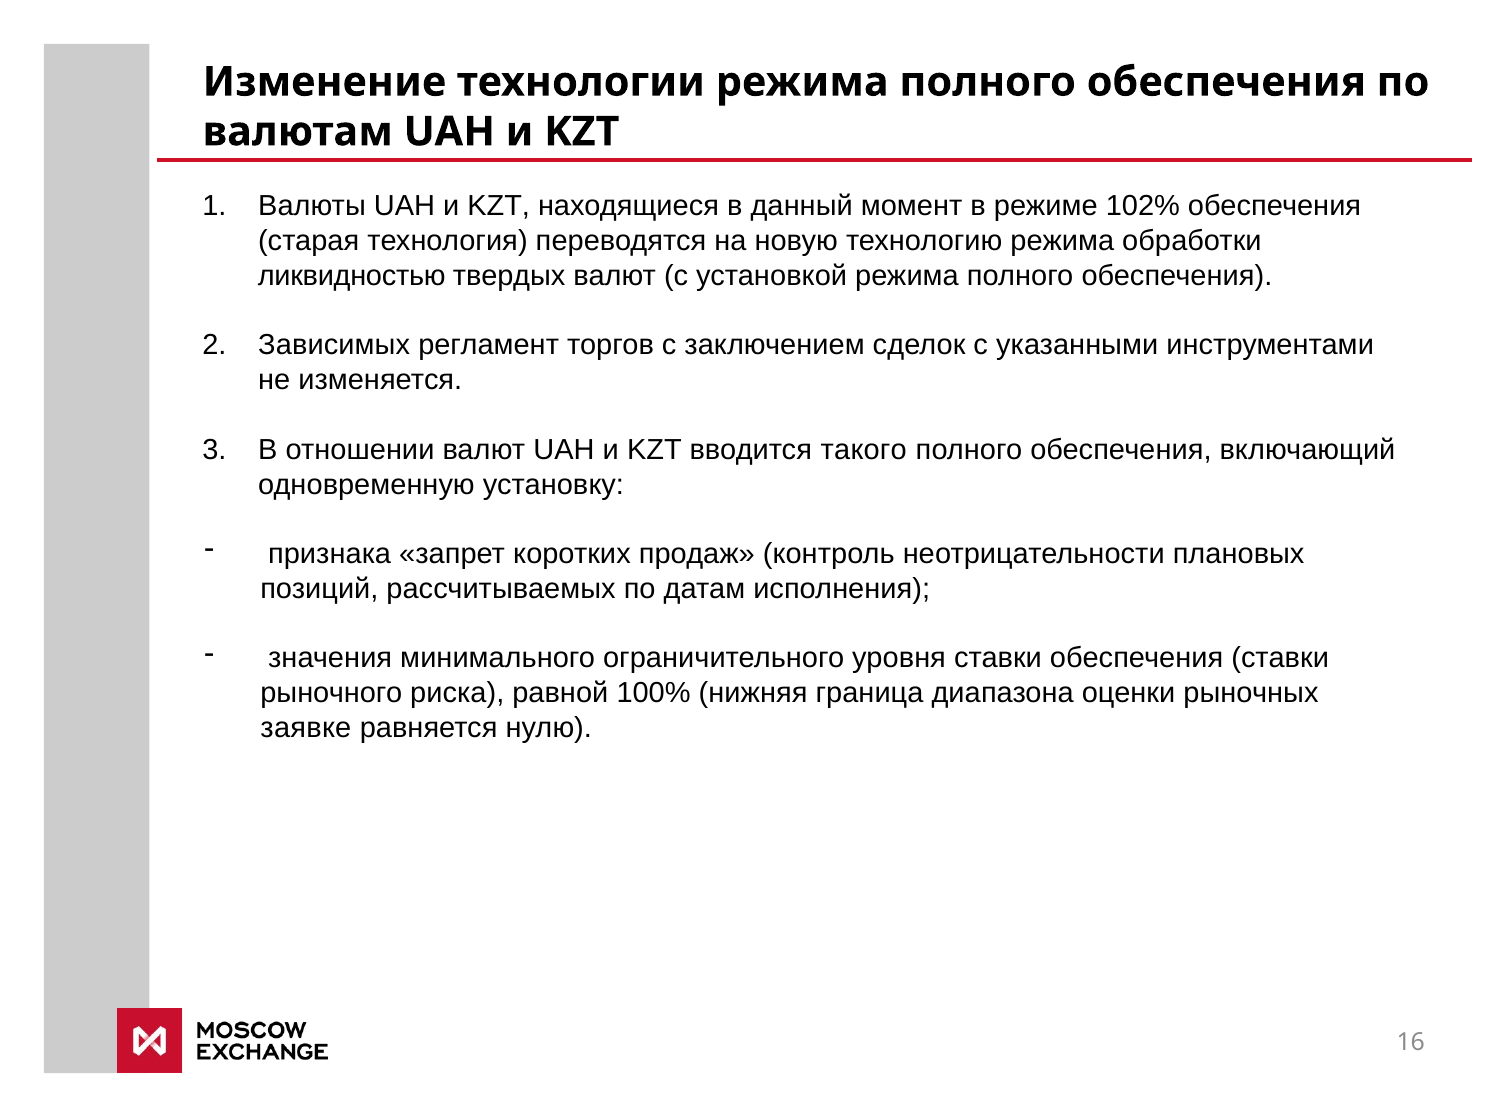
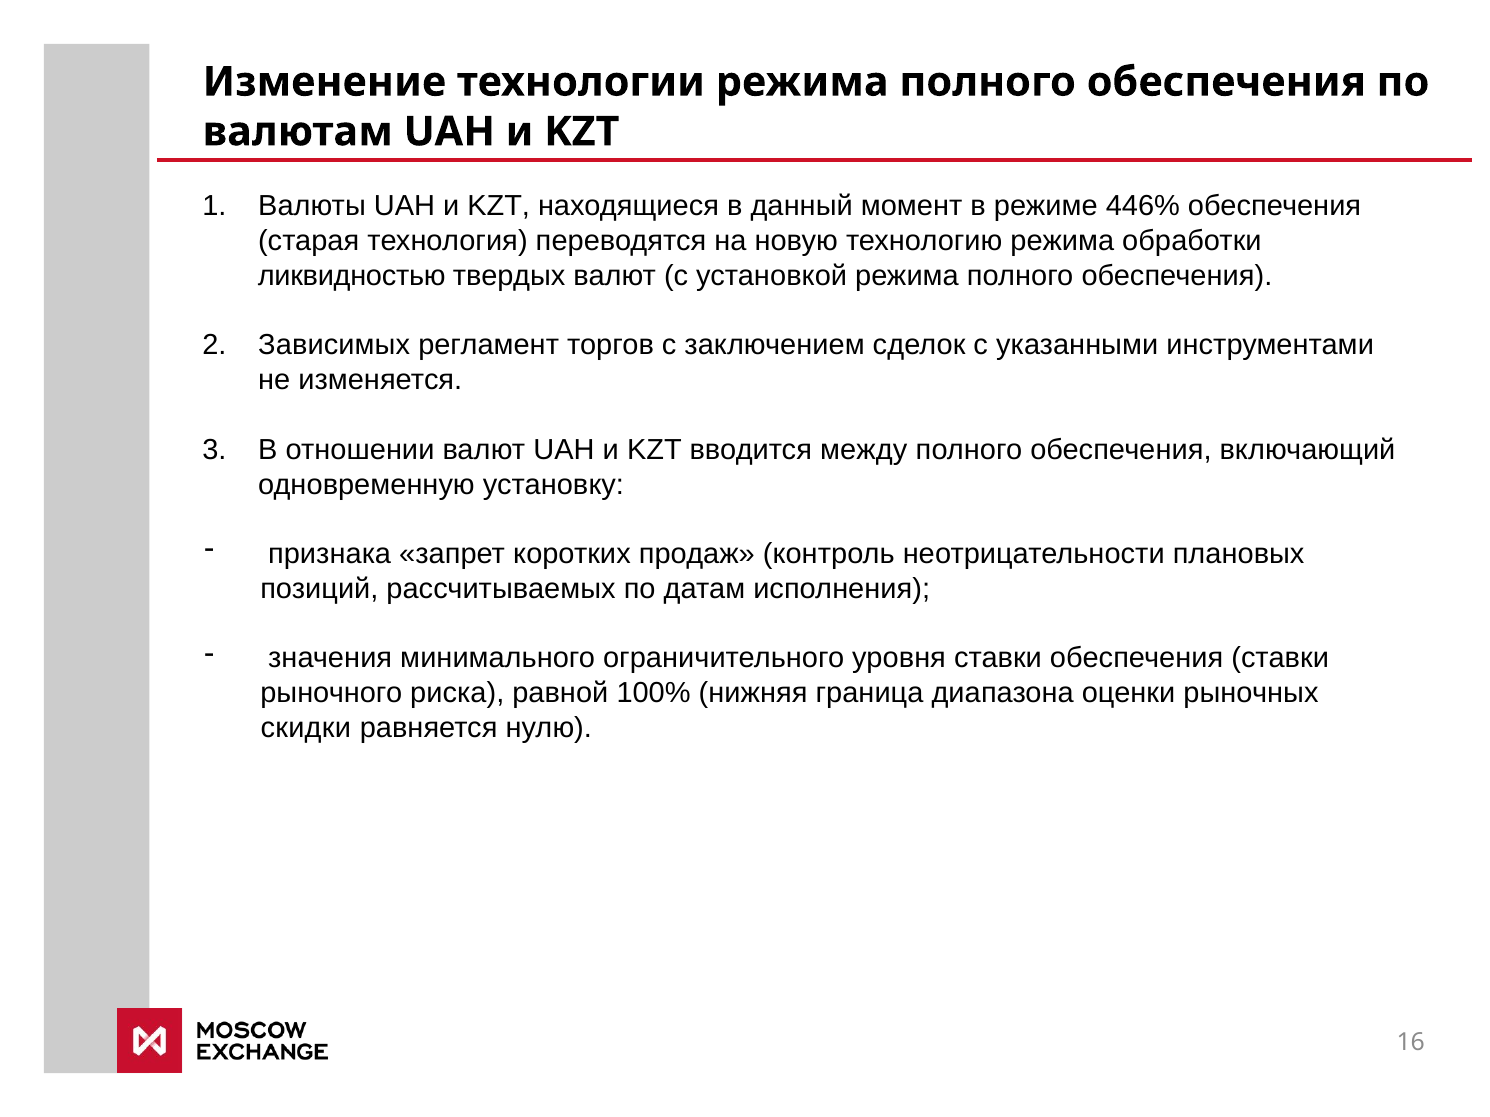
102%: 102% -> 446% (1143, 206)
такого: такого -> между (864, 450)
заявке: заявке -> скидки (306, 728)
